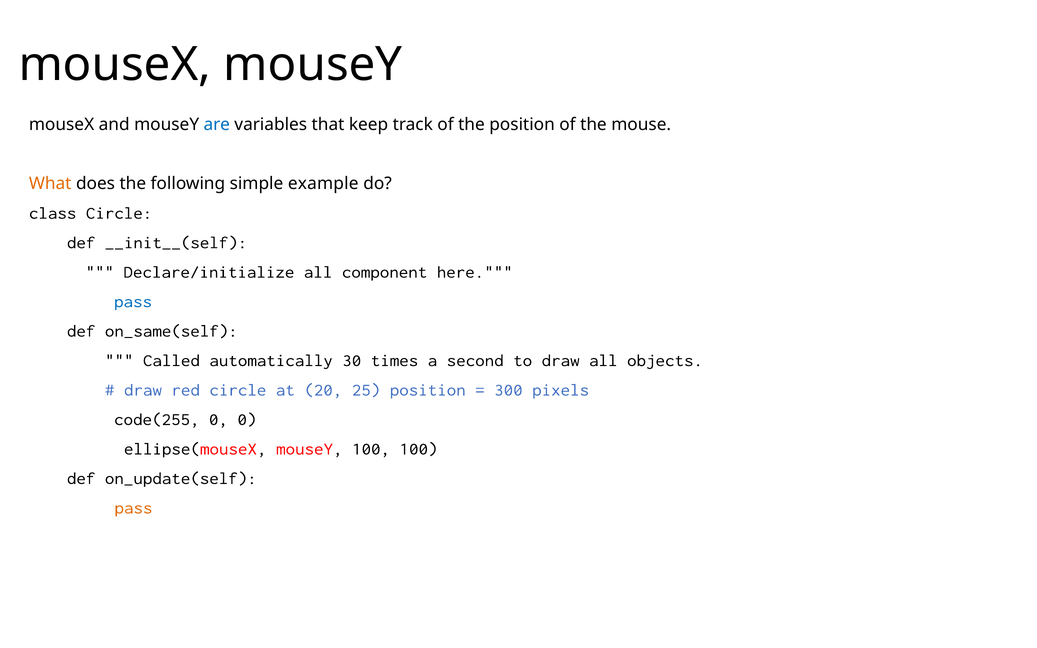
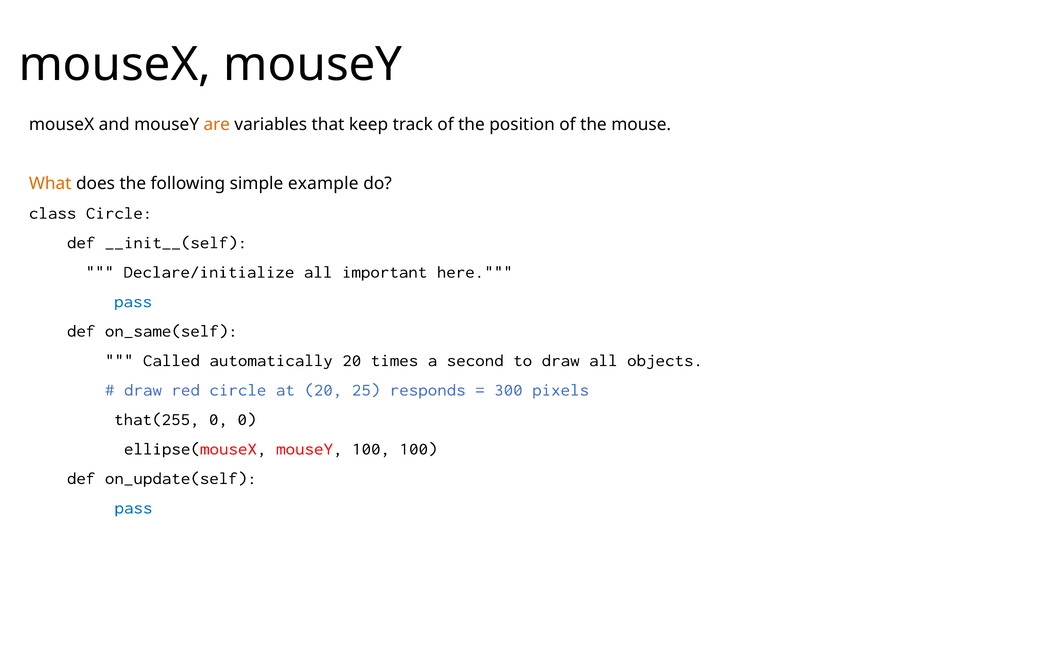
are colour: blue -> orange (217, 125)
component: component -> important (385, 272)
automatically 30: 30 -> 20 (352, 360)
25 position: position -> responds (428, 390)
code(255: code(255 -> that(255 (157, 419)
pass colour: orange -> blue (133, 508)
